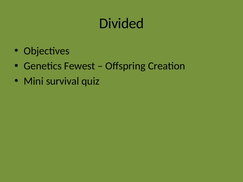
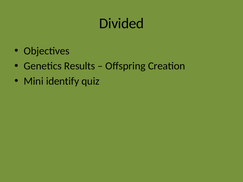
Fewest: Fewest -> Results (80, 66)
survival: survival -> identify (63, 81)
